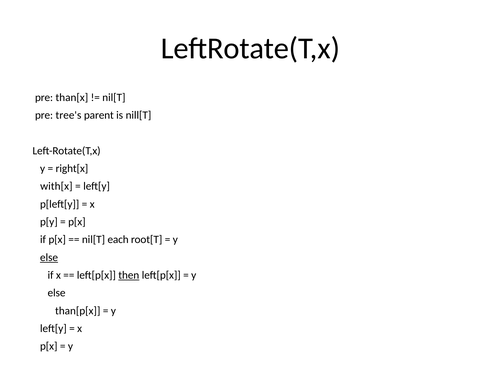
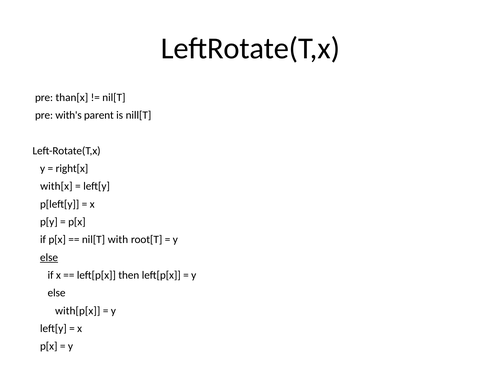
tree's: tree's -> with's (69, 115)
each: each -> with (118, 240)
then underline: present -> none (129, 276)
than[p[x: than[p[x -> with[p[x (78, 311)
